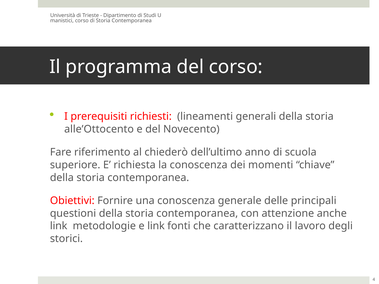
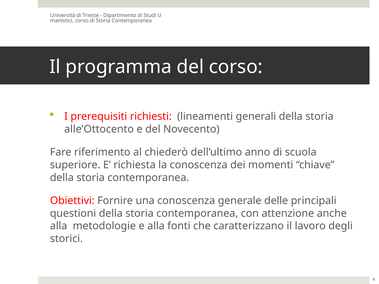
link: link -> alla (59, 226)
e link: link -> alla (156, 226)
